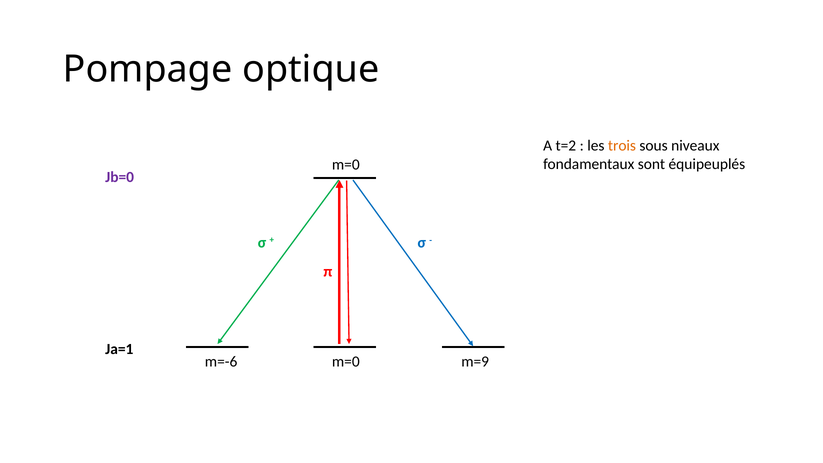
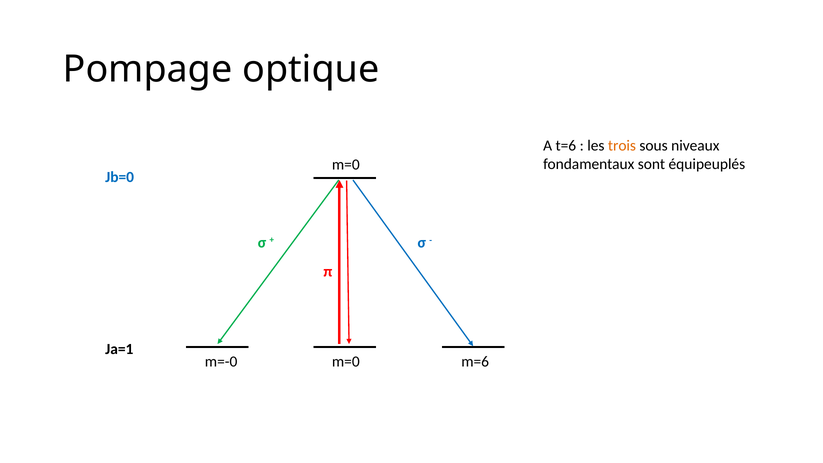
t=2: t=2 -> t=6 (566, 146)
Jb=0 colour: purple -> blue (120, 177)
m=-6: m=-6 -> m=-0 (221, 362)
m=9: m=9 -> m=6 (475, 362)
